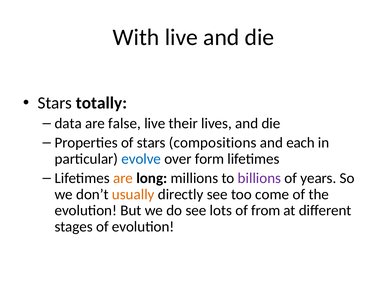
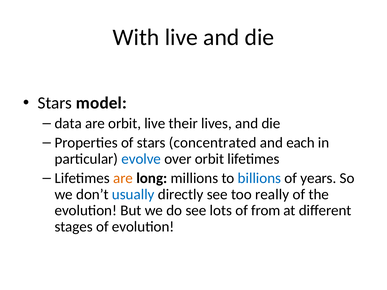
totally: totally -> model (101, 103)
are false: false -> orbit (125, 123)
compositions: compositions -> concentrated (213, 143)
over form: form -> orbit (209, 159)
billions colour: purple -> blue (259, 178)
usually colour: orange -> blue (133, 194)
come: come -> really (272, 194)
